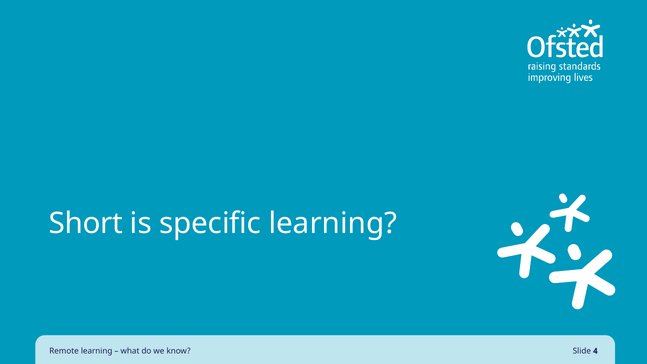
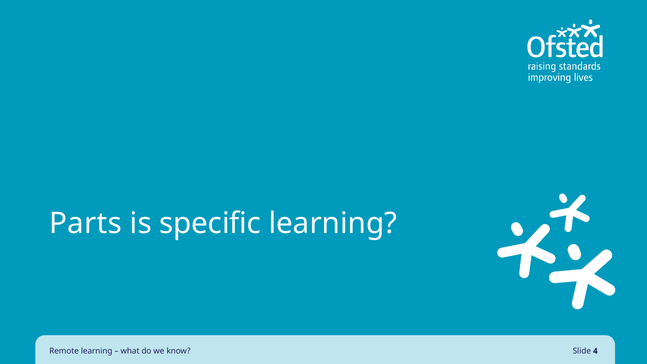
Short: Short -> Parts (85, 223)
